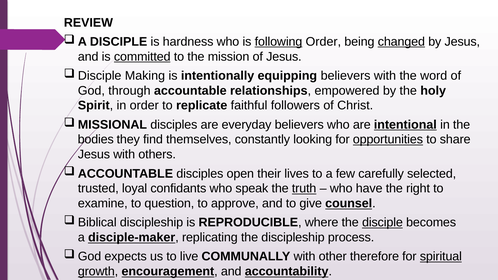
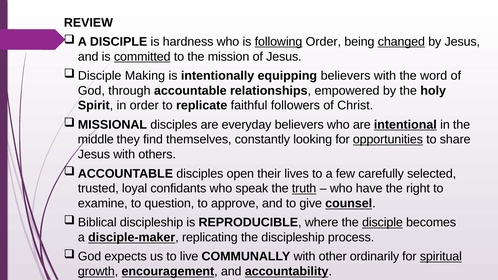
bodies: bodies -> middle (96, 140)
therefore: therefore -> ordinarily (375, 257)
